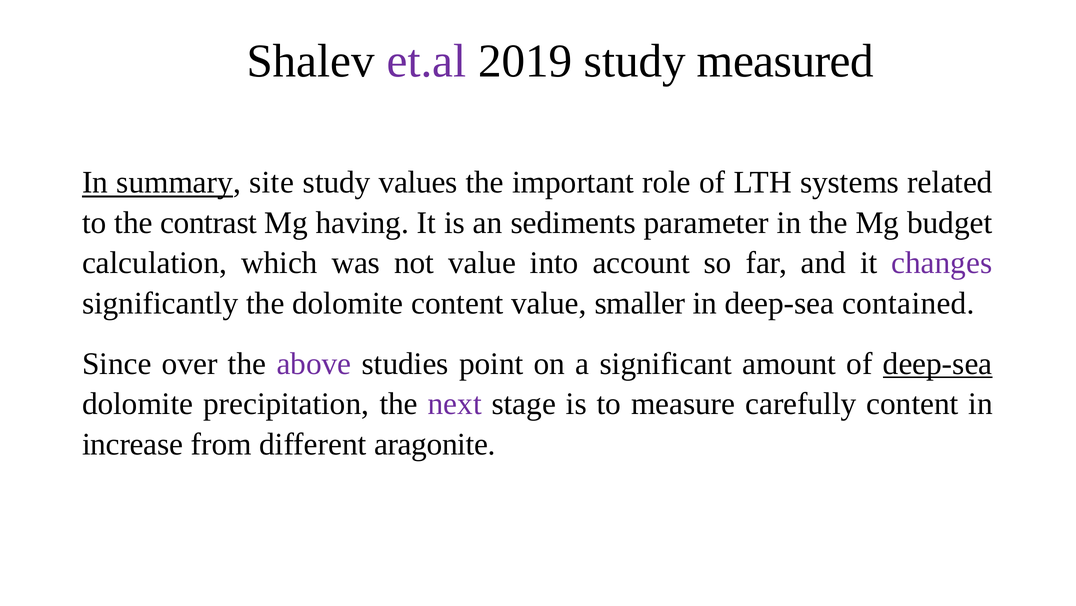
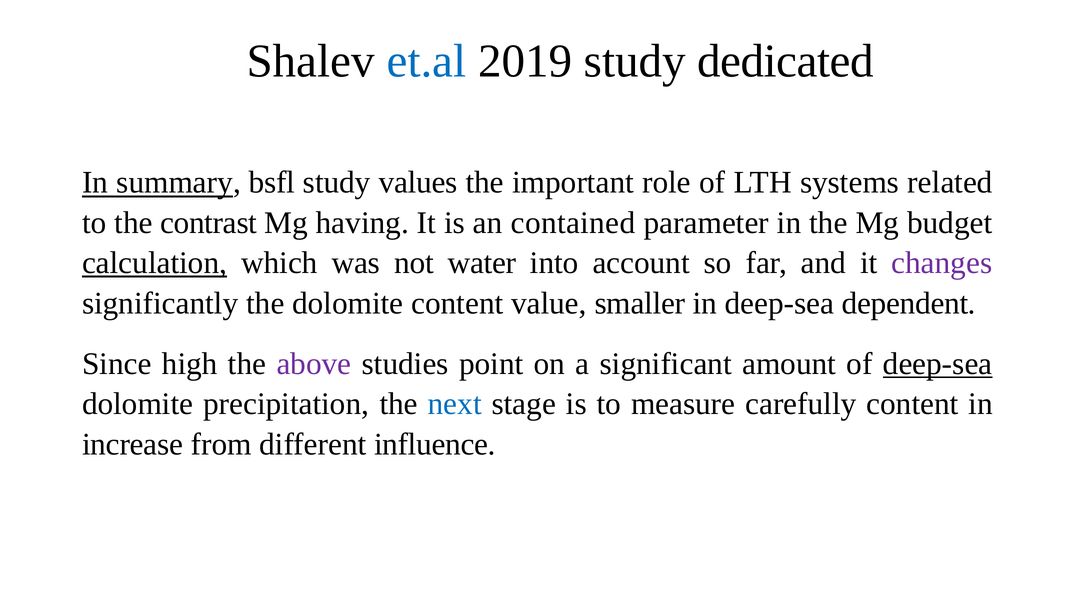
et.al colour: purple -> blue (426, 61)
measured: measured -> dedicated (785, 61)
site: site -> bsfl (272, 182)
sediments: sediments -> contained (573, 223)
calculation underline: none -> present (155, 263)
not value: value -> water (482, 263)
contained: contained -> dependent (909, 303)
over: over -> high (190, 363)
next colour: purple -> blue (455, 403)
aragonite: aragonite -> influence (435, 444)
